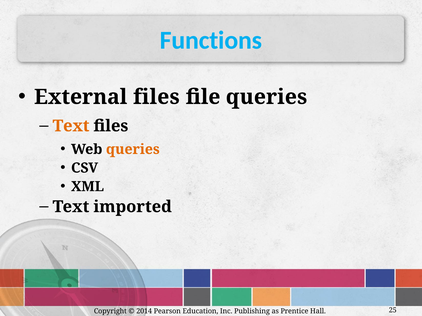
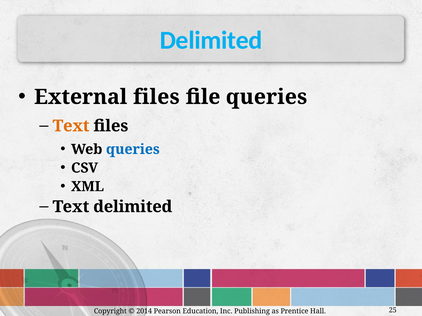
Functions: Functions -> Delimited (211, 40)
queries colour: orange -> blue (133, 150)
Text imported: imported -> delimited (133, 207)
